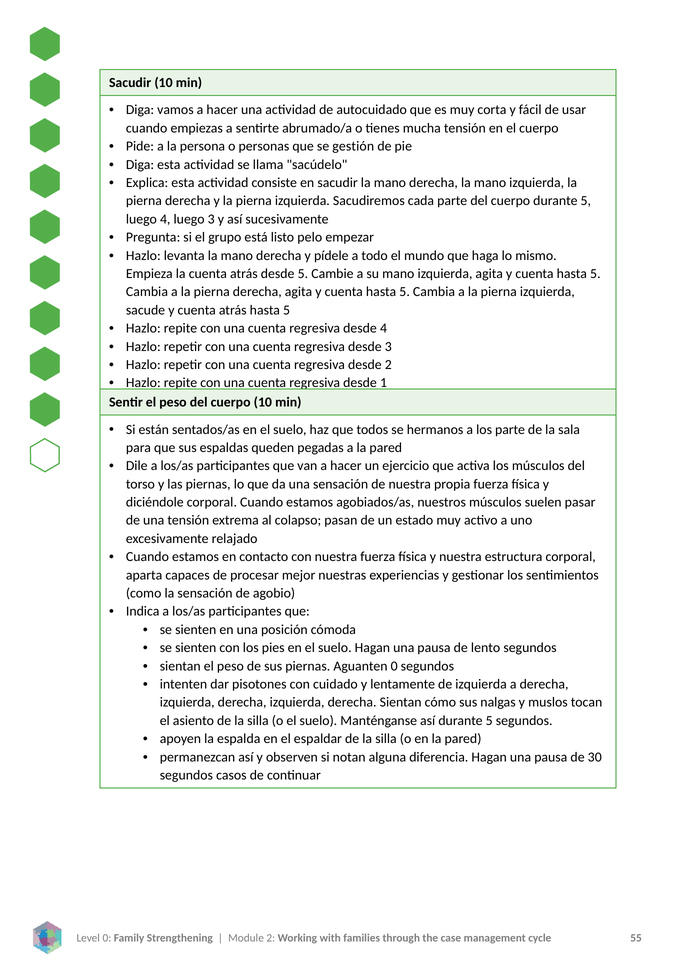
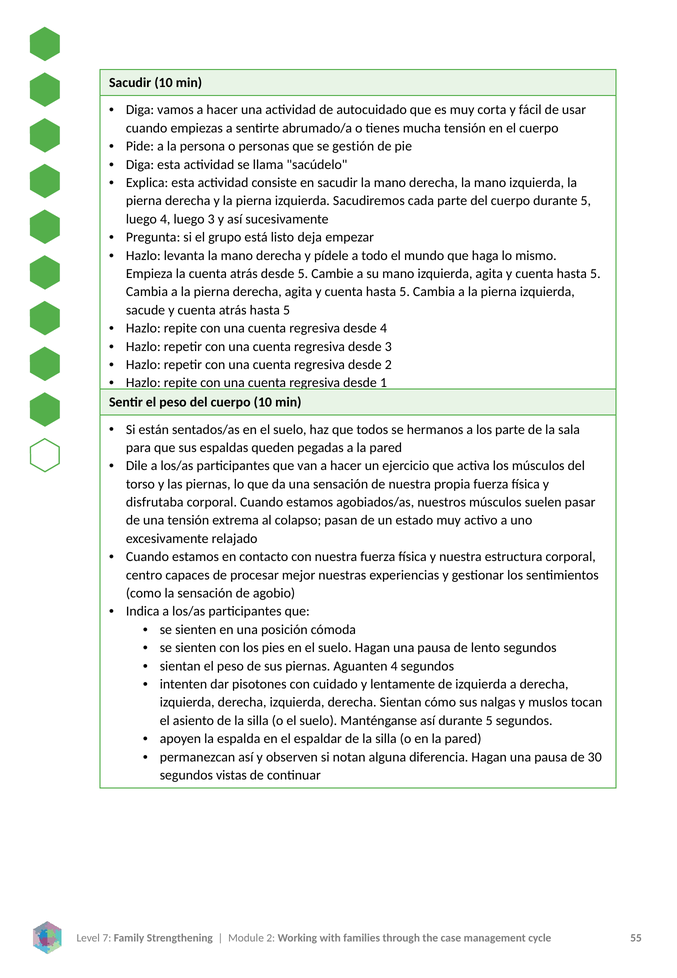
pelo: pelo -> deja (310, 237)
diciéndole: diciéndole -> disfrutaba (155, 502)
aparta: aparta -> centro (144, 575)
Aguanten 0: 0 -> 4 (394, 666)
casos: casos -> vistas (231, 775)
0: 0 -> 7 (107, 938)
